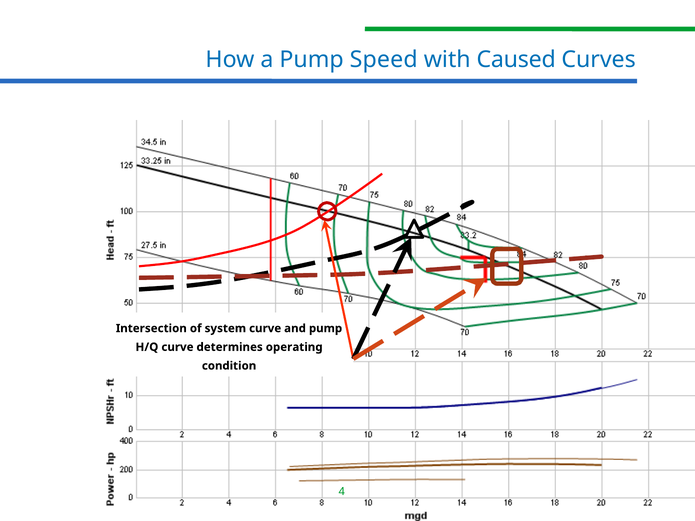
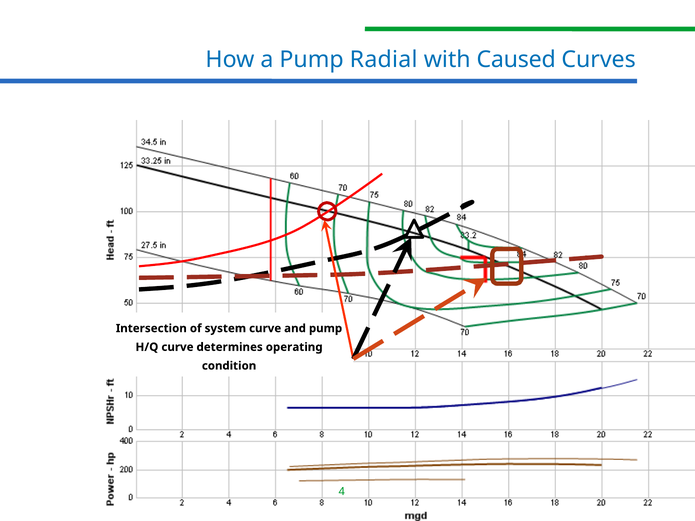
Speed: Speed -> Radial (384, 60)
